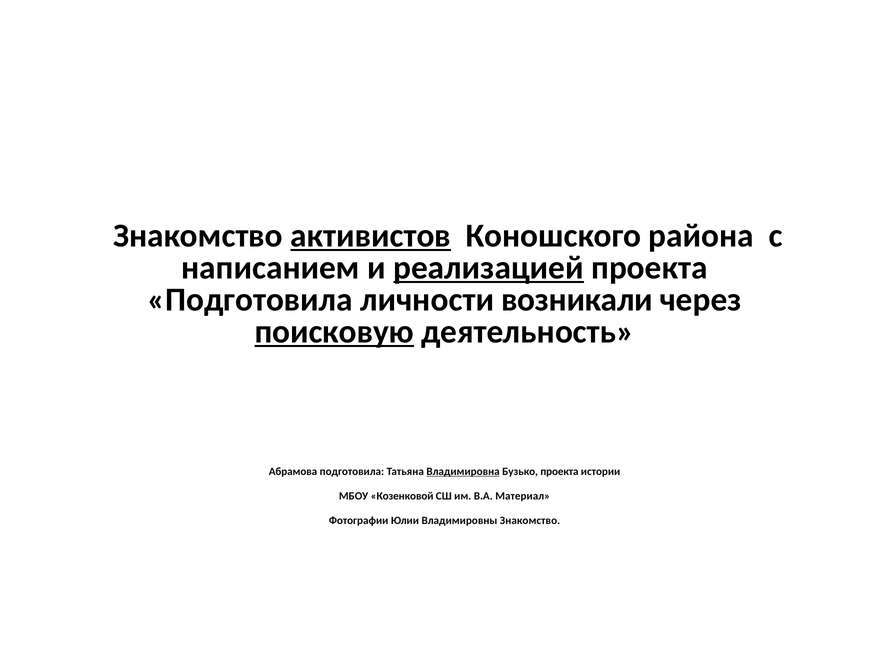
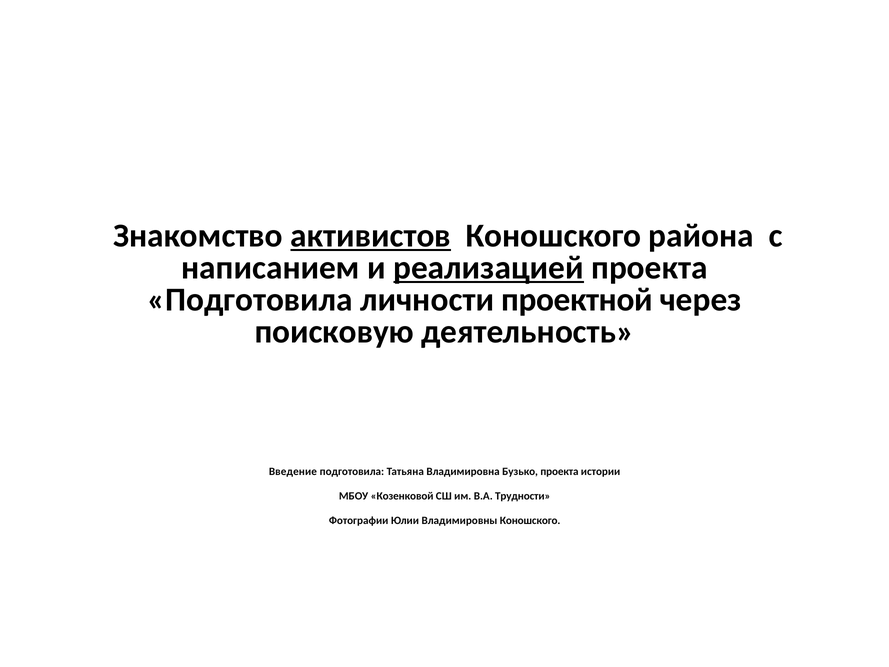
возникали: возникали -> проектной (577, 300)
поисковую underline: present -> none (334, 332)
Абрамова: Абрамова -> Введение (293, 471)
Владимировна underline: present -> none (463, 471)
Материал: Материал -> Трудности (523, 496)
Владимировны Знакомство: Знакомство -> Коношского (530, 520)
